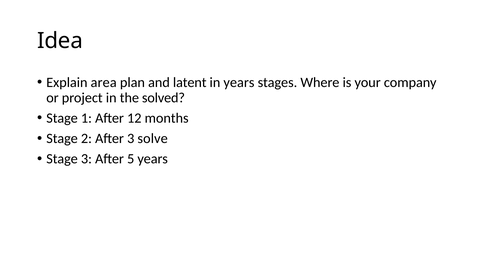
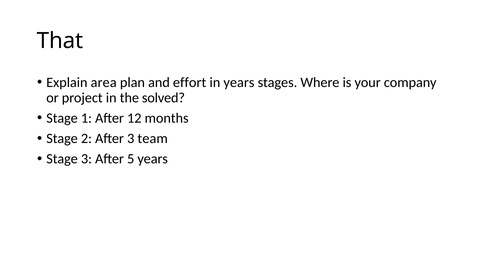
Idea: Idea -> That (60, 41)
latent: latent -> effort (190, 82)
solve: solve -> team (153, 139)
